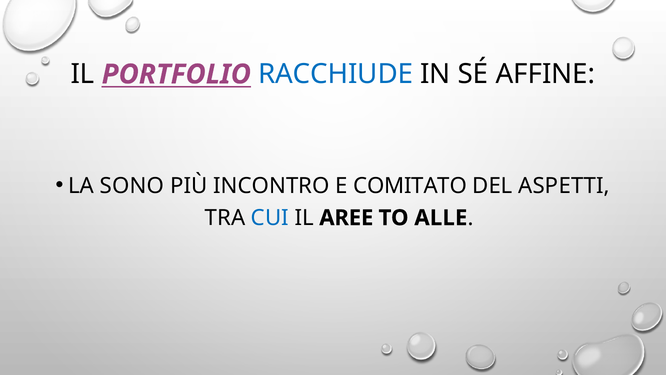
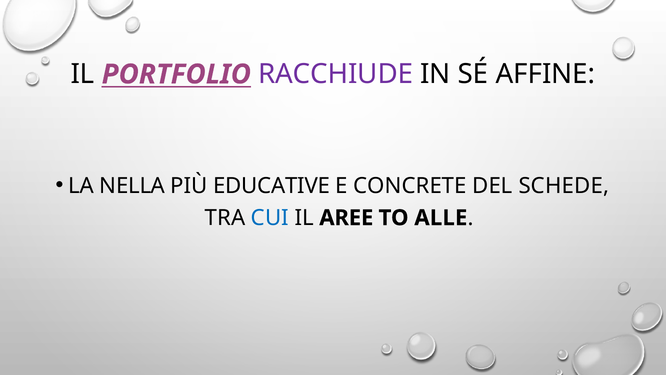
RACCHIUDE colour: blue -> purple (336, 74)
SONO: SONO -> NELLA (132, 186)
INCONTRO: INCONTRO -> EDUCATIVE (272, 186)
COMITATO: COMITATO -> CONCRETE (410, 186)
ASPETTI: ASPETTI -> SCHEDE (564, 186)
